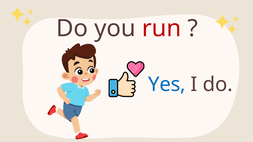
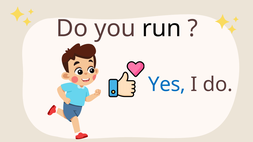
run colour: red -> black (162, 29)
